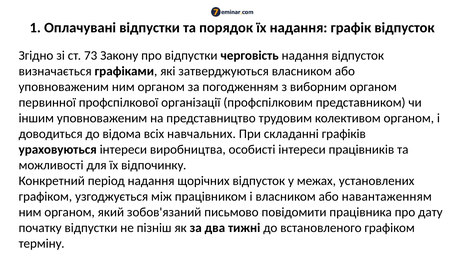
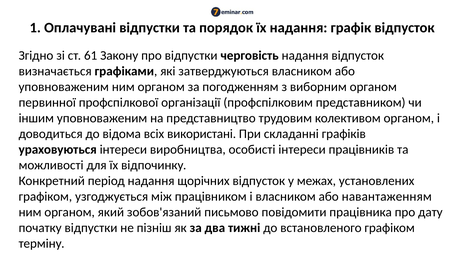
73: 73 -> 61 (91, 55)
навчальних: навчальних -> використані (202, 134)
